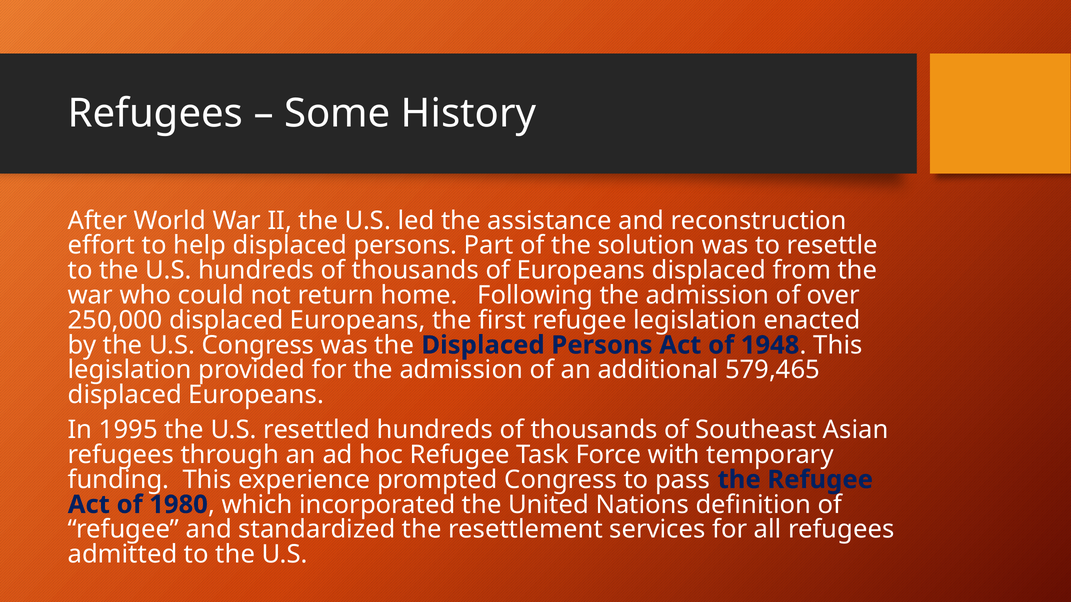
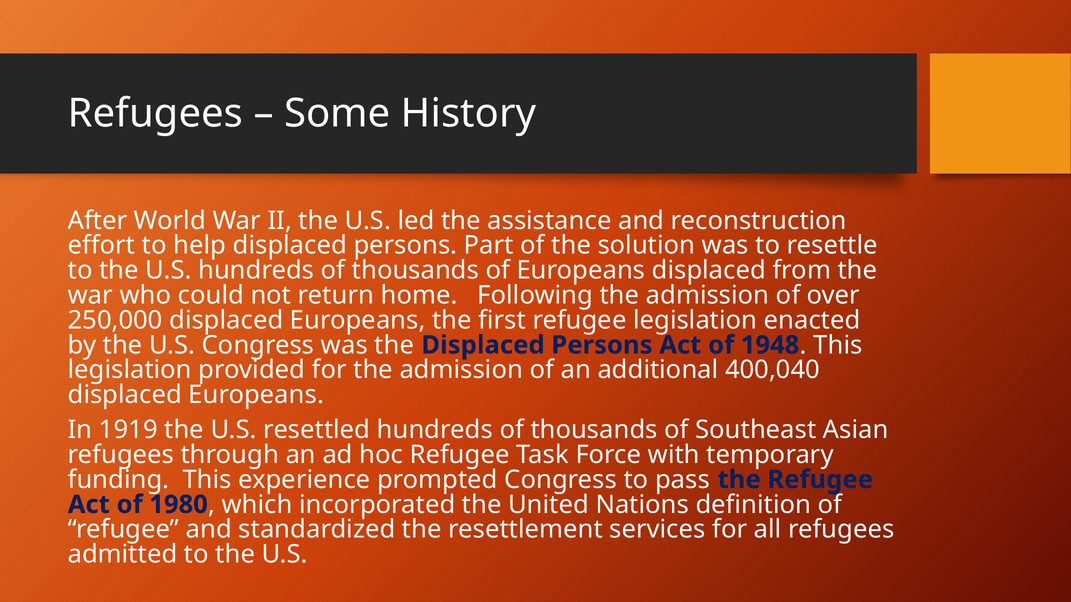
579,465: 579,465 -> 400,040 (772, 370)
1995: 1995 -> 1919 (128, 430)
